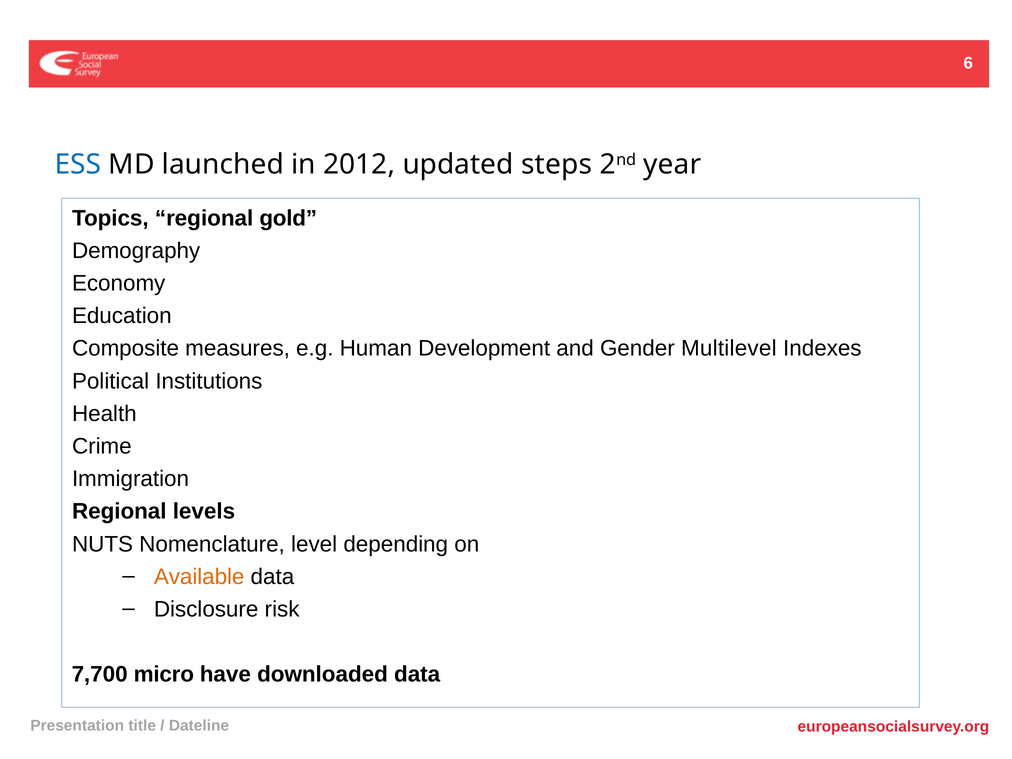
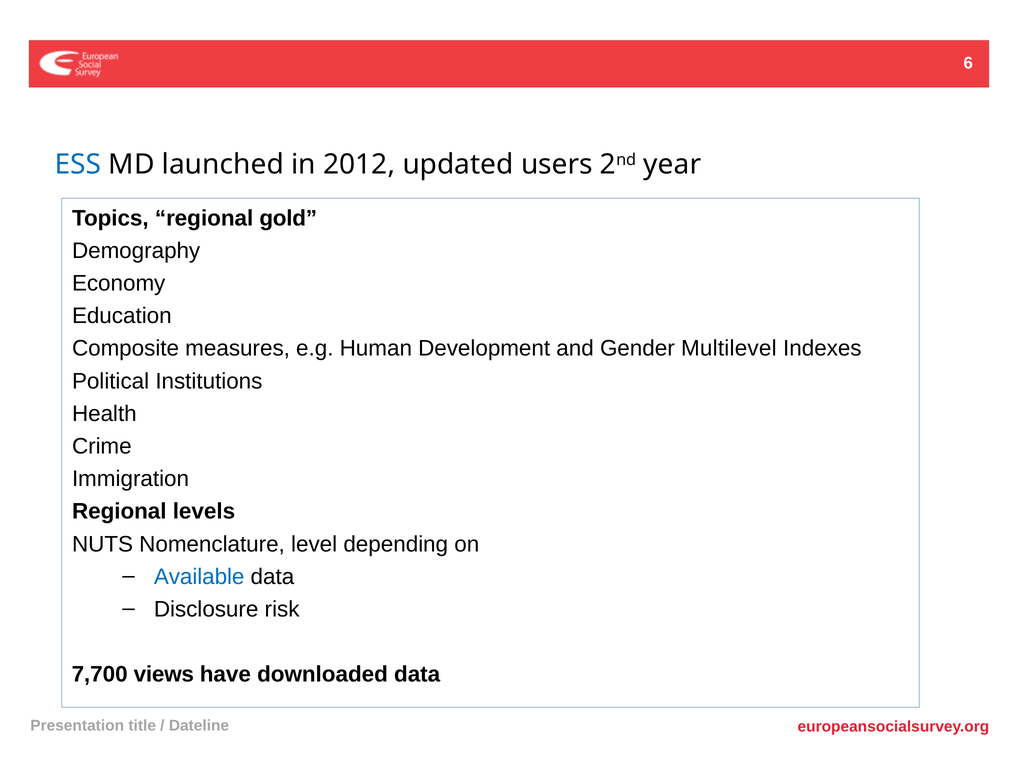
steps: steps -> users (557, 164)
Available colour: orange -> blue (199, 577)
micro: micro -> views (164, 674)
